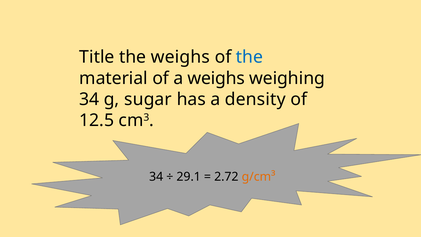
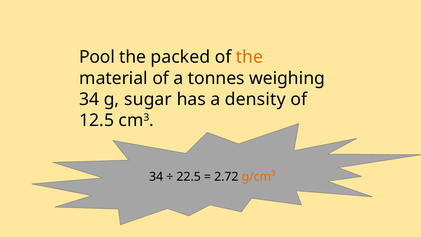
Title: Title -> Pool (97, 57)
the weighs: weighs -> packed (180, 57)
the colour: blue -> orange (250, 57)
a weighs: weighs -> tonnes (216, 78)
29.1: 29.1 -> 22.5 (189, 177)
